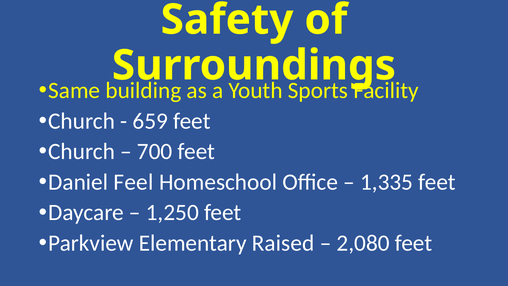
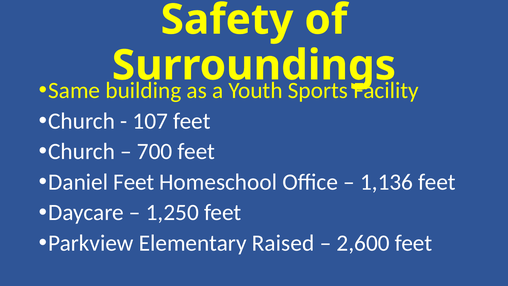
659: 659 -> 107 (150, 121)
Daniel Feel: Feel -> Feet (134, 182)
1,335: 1,335 -> 1,136 (387, 182)
2,080: 2,080 -> 2,600 (363, 243)
